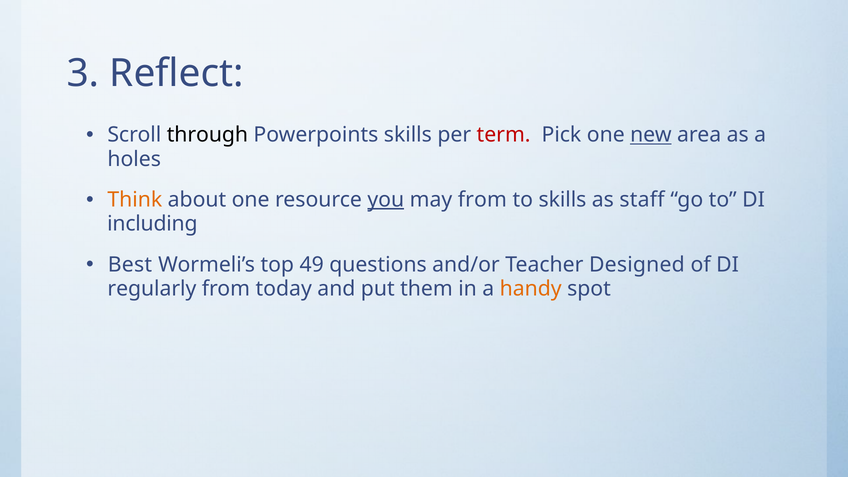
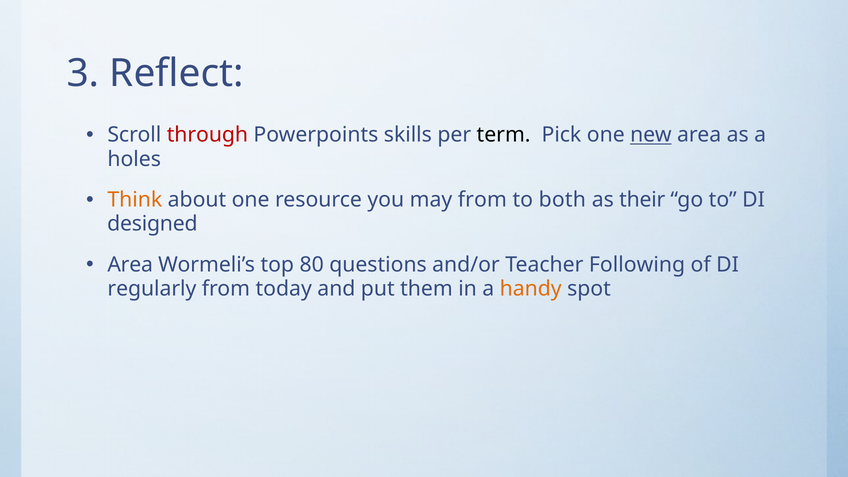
through colour: black -> red (207, 135)
term colour: red -> black (504, 135)
you underline: present -> none (386, 200)
to skills: skills -> both (562, 200)
staff: staff -> their (642, 200)
including: including -> designed (152, 224)
Best: Best -> Area (130, 265)
49: 49 -> 80 (312, 265)
Designed: Designed -> Following (637, 265)
